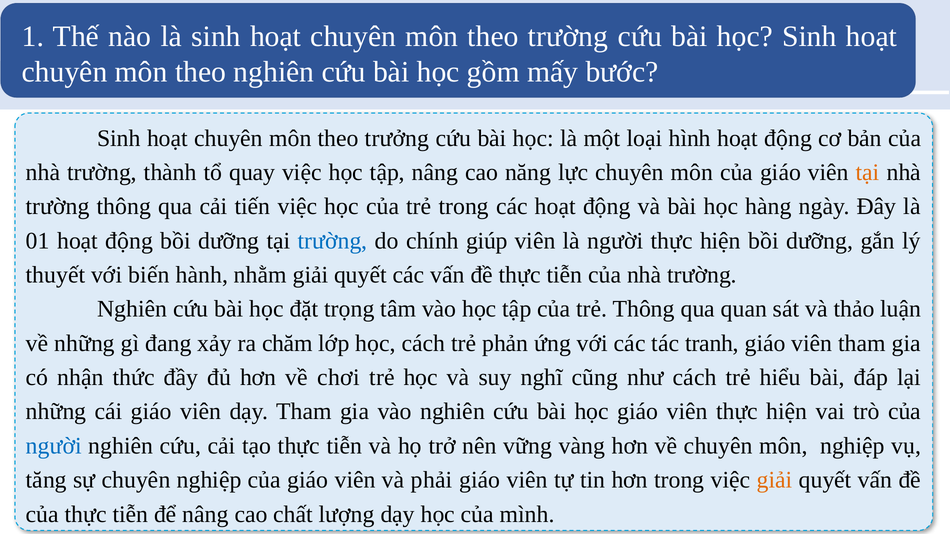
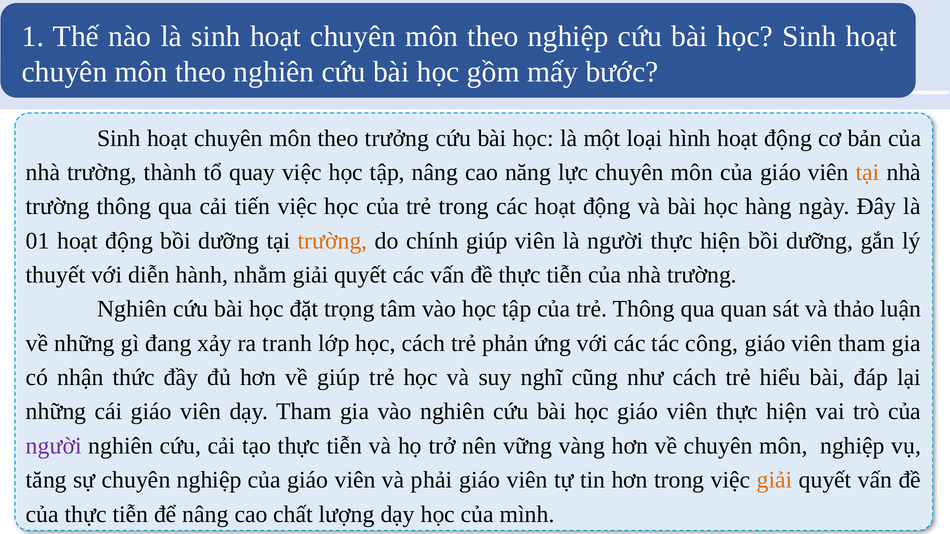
theo trường: trường -> nghiệp (568, 37)
trường colour: blue -> orange (333, 241)
biến: biến -> diễn (149, 275)
chăm: chăm -> tranh (287, 344)
tranh: tranh -> công (712, 344)
về chơi: chơi -> giúp (339, 378)
người colour: blue -> purple (54, 446)
